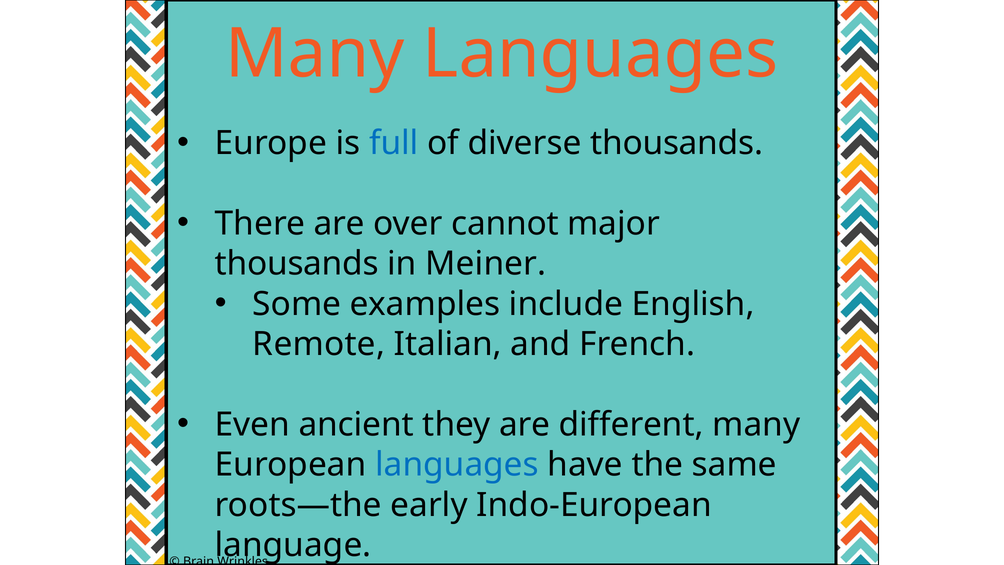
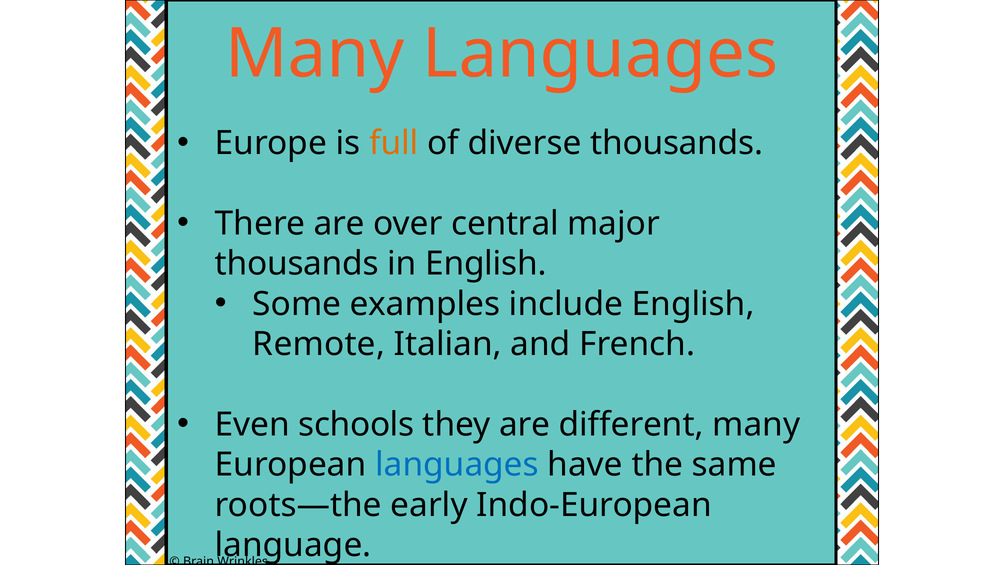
full colour: blue -> orange (394, 143)
cannot: cannot -> central (505, 224)
in Meiner: Meiner -> English (486, 264)
ancient: ancient -> schools (356, 424)
